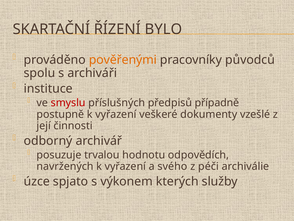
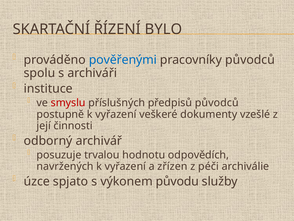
pověřenými colour: orange -> blue (123, 60)
předpisů případně: případně -> původců (217, 103)
svého: svého -> zřízen (172, 166)
kterých: kterých -> původu (177, 181)
